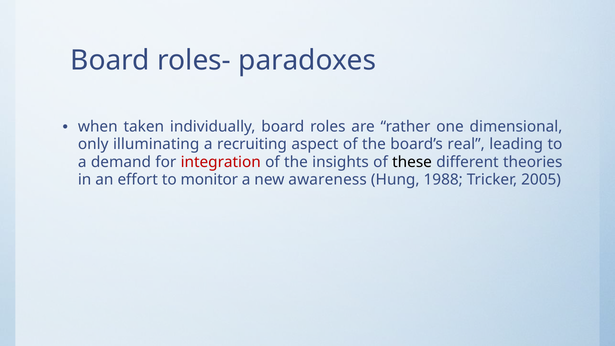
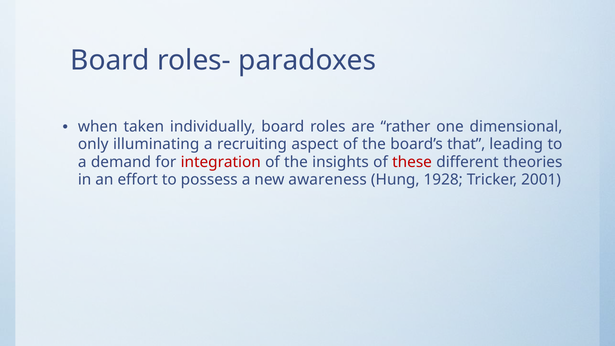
real: real -> that (466, 144)
these colour: black -> red (412, 162)
monitor: monitor -> possess (209, 179)
1988: 1988 -> 1928 (443, 179)
2005: 2005 -> 2001 (541, 179)
